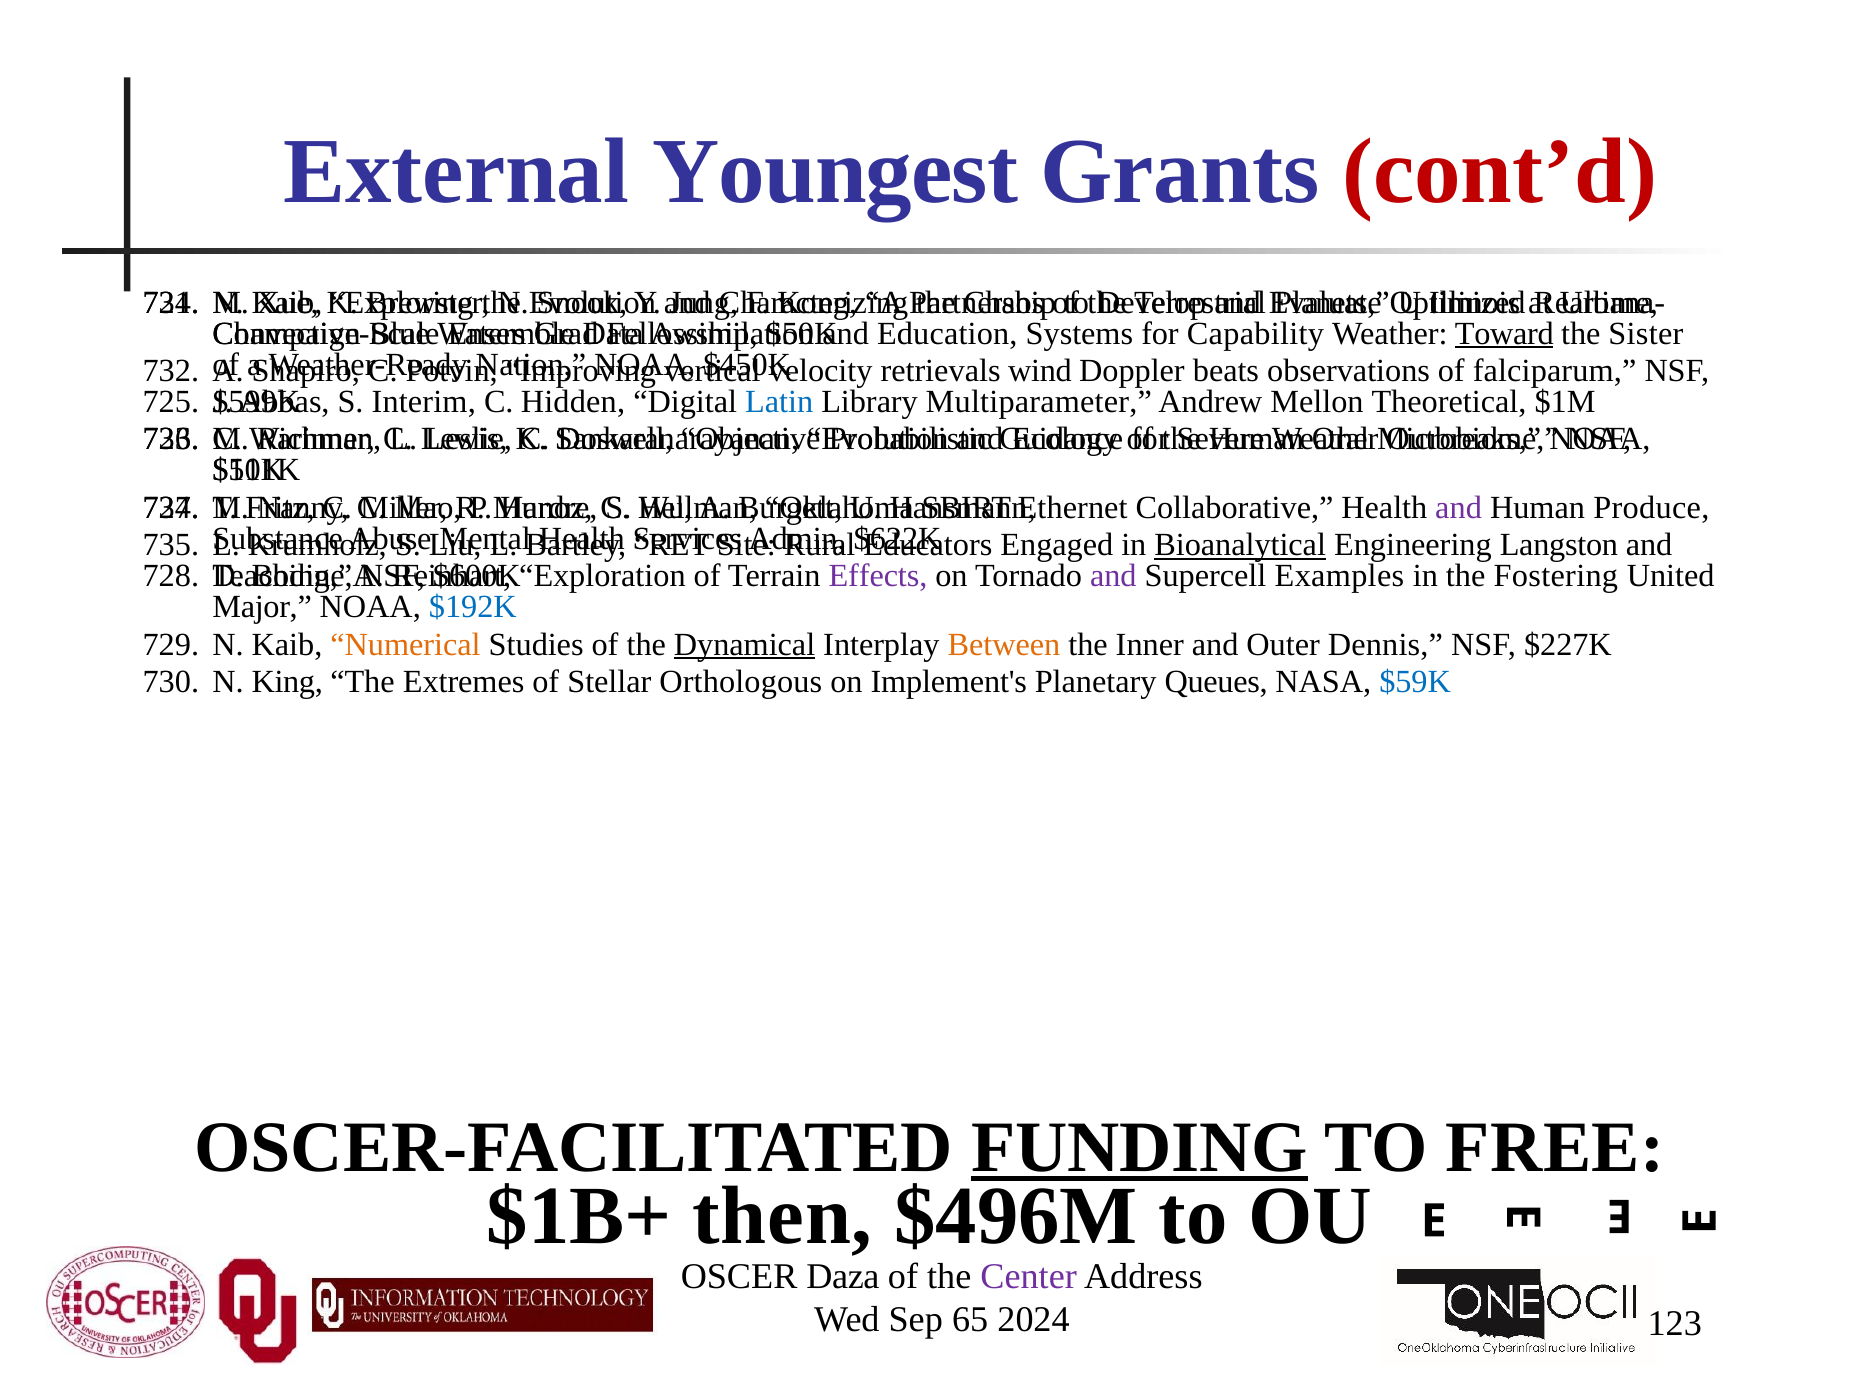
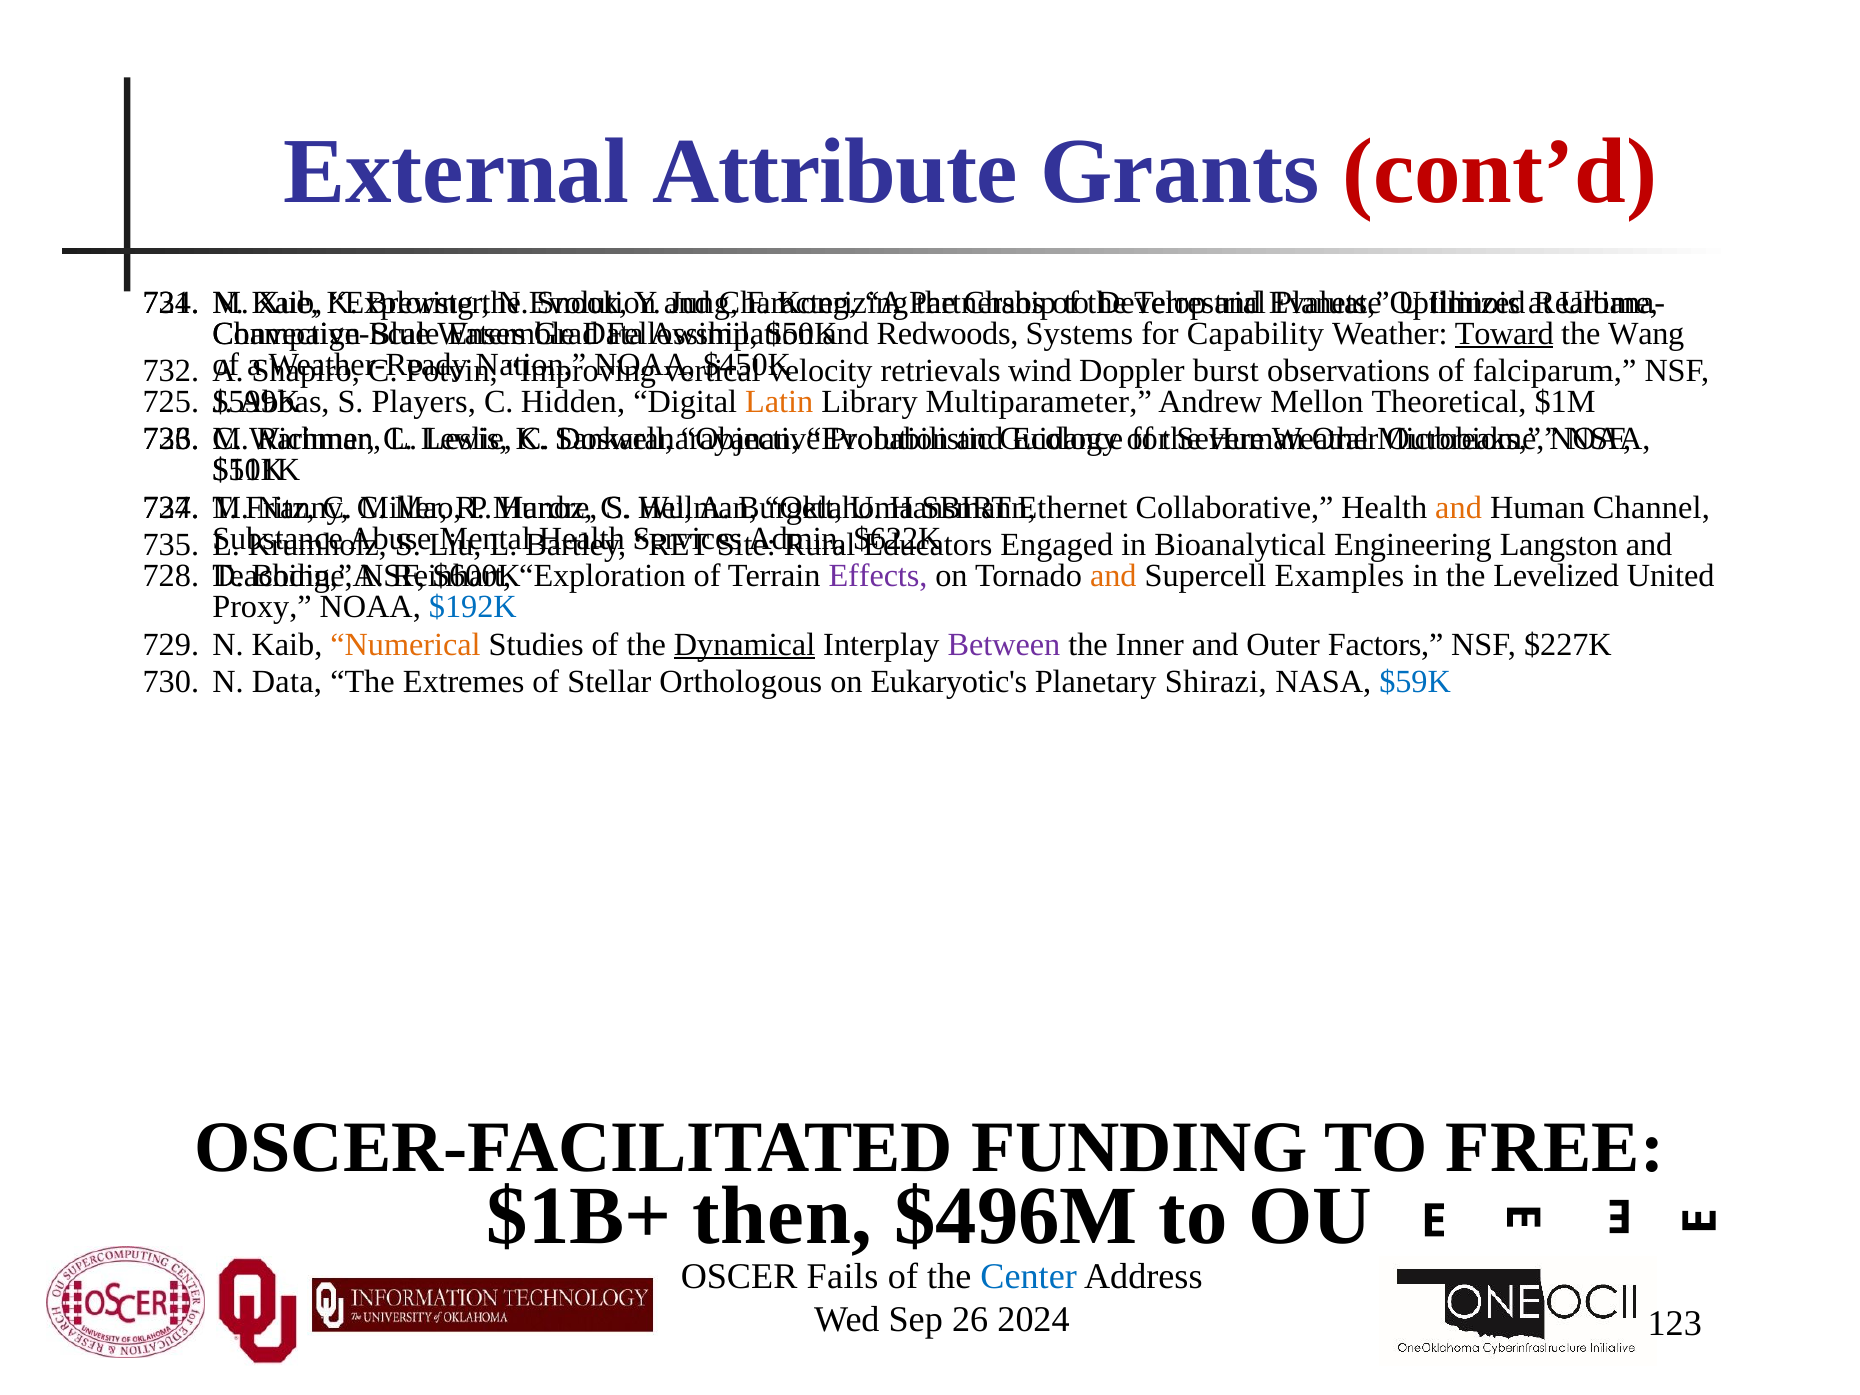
Youngest: Youngest -> Attribute (835, 172)
Education: Education -> Redwoods (947, 333)
Sister: Sister -> Wang (1646, 333)
beats: beats -> burst (1226, 371)
Interim: Interim -> Players (424, 402)
Latin colour: blue -> orange (779, 402)
and colour: purple -> orange (1459, 508)
Produce: Produce -> Channel (1651, 508)
Bioanalytical underline: present -> none (1240, 545)
and colour: purple -> orange (1113, 576)
Fostering: Fostering -> Levelized (1556, 576)
Major: Major -> Proxy (262, 607)
Between colour: orange -> purple (1004, 644)
Dennis: Dennis -> Factors (1386, 644)
N King: King -> Data (287, 682)
Implement's: Implement's -> Eukaryotic's (949, 682)
Queues: Queues -> Shirazi (1216, 682)
FUNDING underline: present -> none (1140, 1147)
Daza: Daza -> Fails (843, 1277)
Center colour: purple -> blue (1029, 1277)
65: 65 -> 26 (970, 1320)
